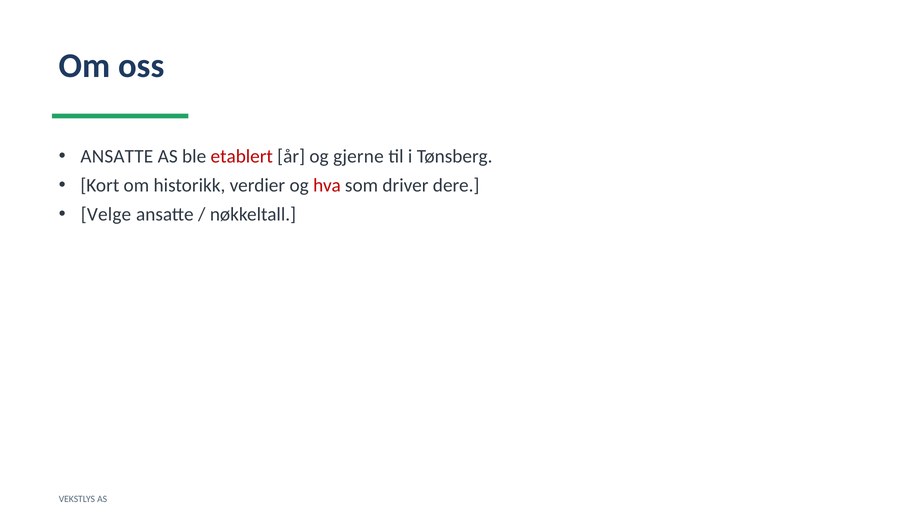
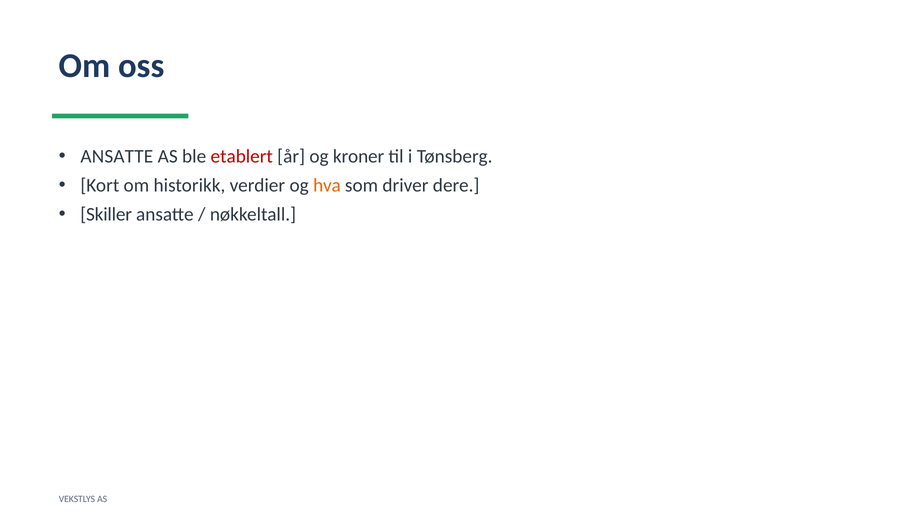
gjerne: gjerne -> kroner (359, 156)
hva colour: red -> orange (327, 185)
Velge: Velge -> Skiller (106, 214)
